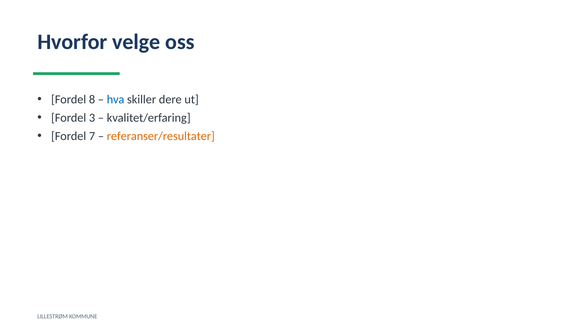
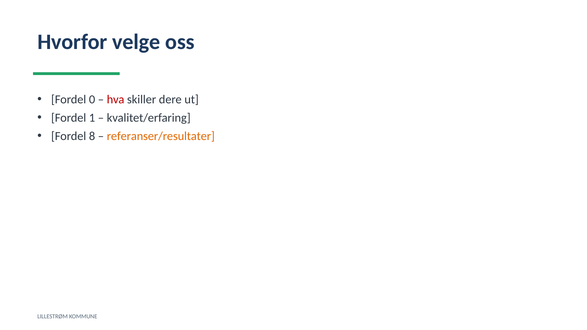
8: 8 -> 0 (92, 99)
hva colour: blue -> red (116, 99)
3: 3 -> 1 (92, 118)
7: 7 -> 8 (92, 136)
